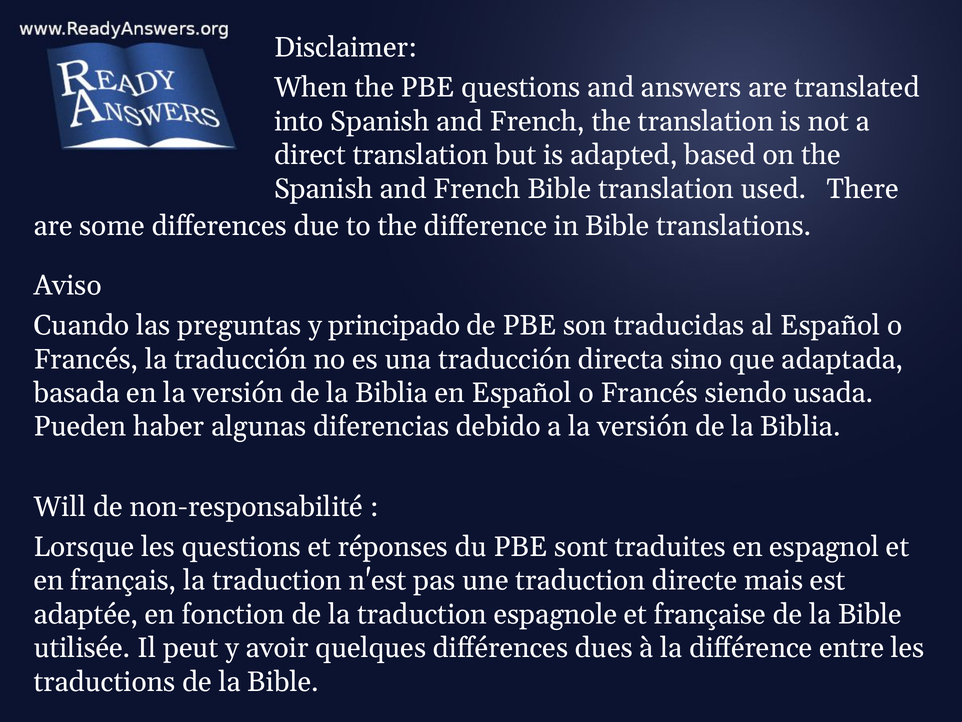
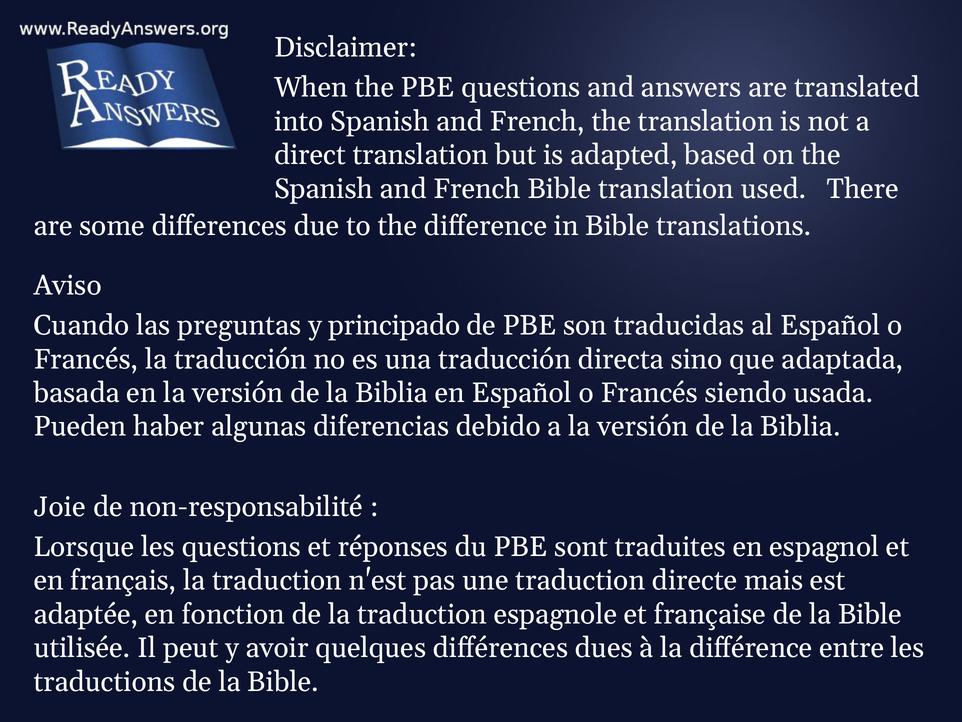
Will: Will -> Joie (60, 507)
